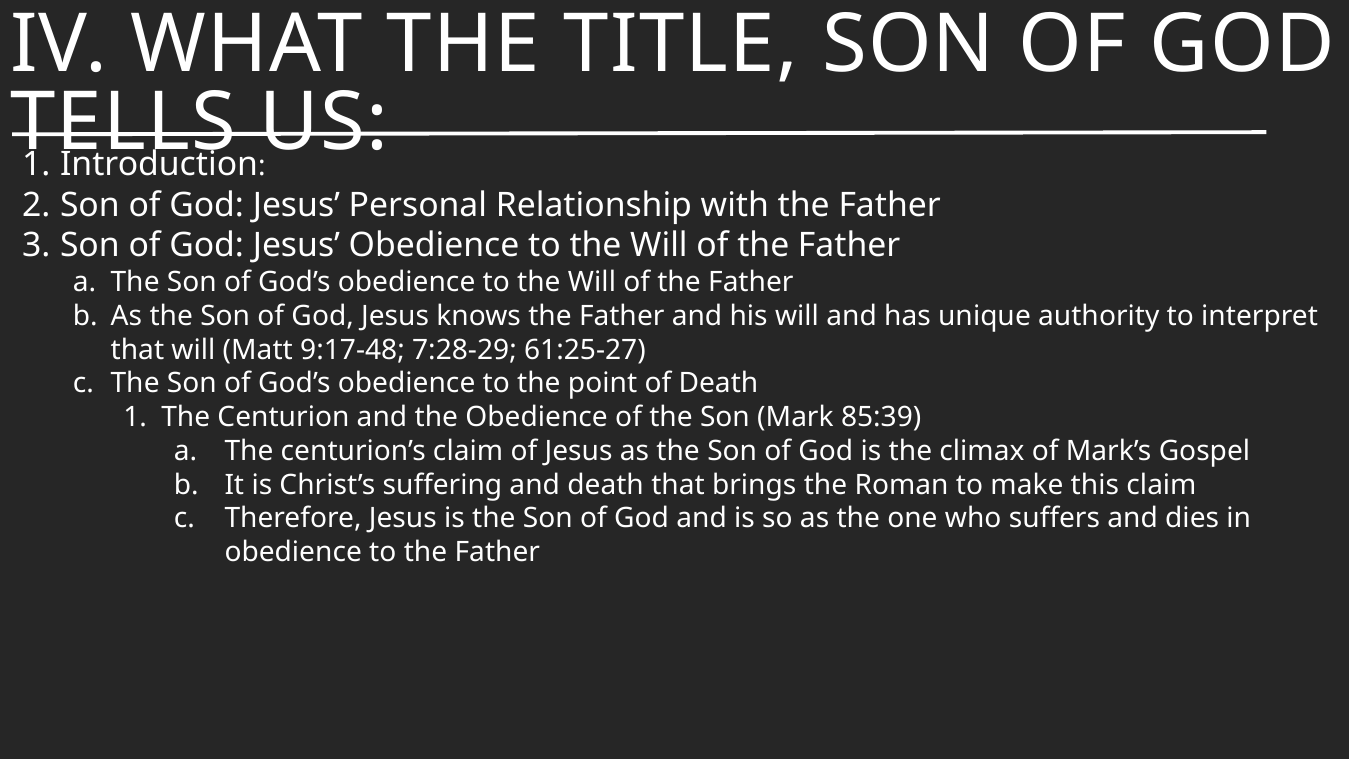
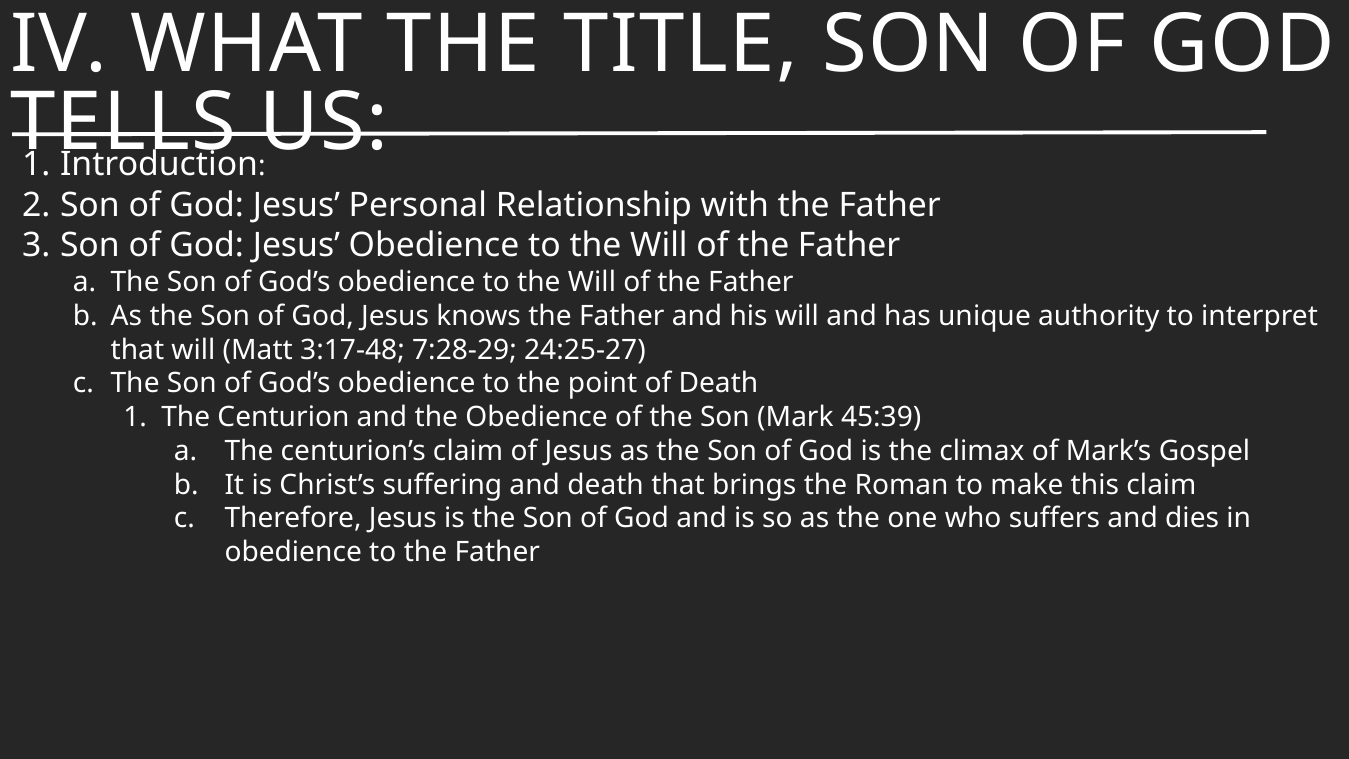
9:17-48: 9:17-48 -> 3:17-48 (353, 350)
61:25-27: 61:25-27 -> 24:25-27 (585, 350)
85:39: 85:39 -> 45:39 (881, 417)
